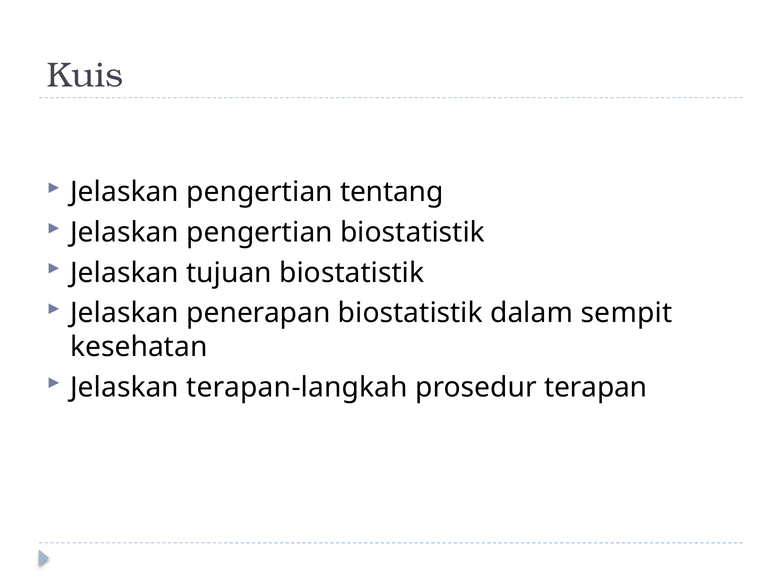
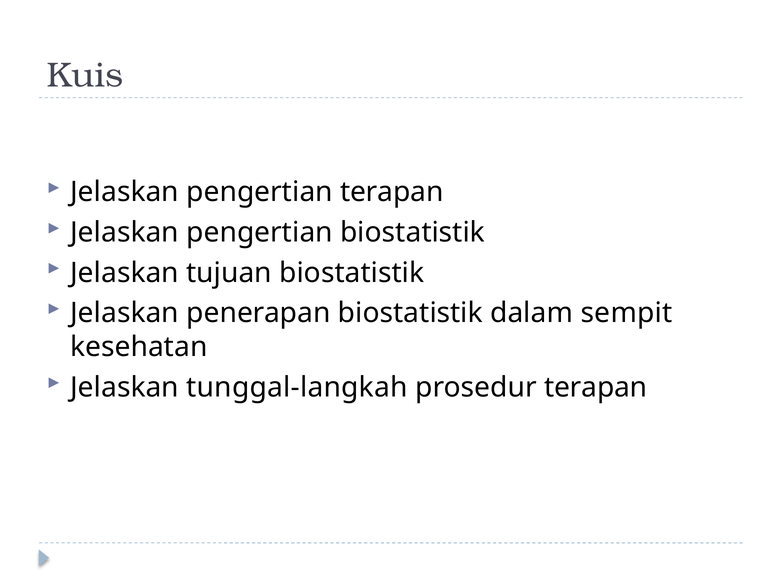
pengertian tentang: tentang -> terapan (392, 192)
terapan-langkah: terapan-langkah -> tunggal-langkah (297, 388)
